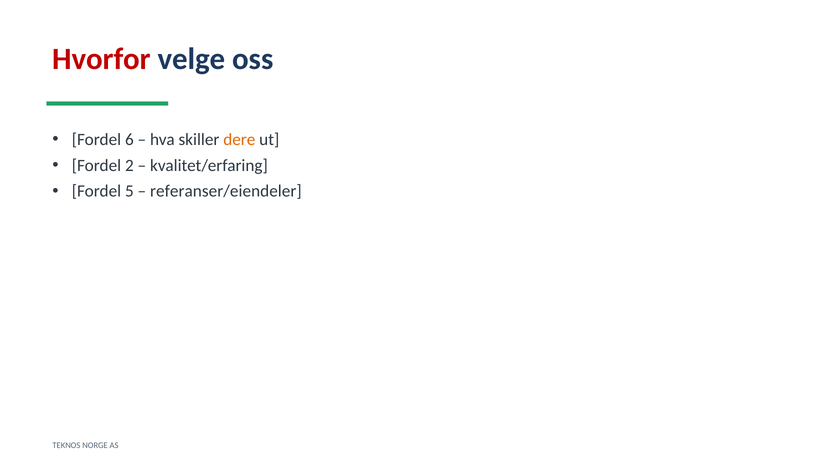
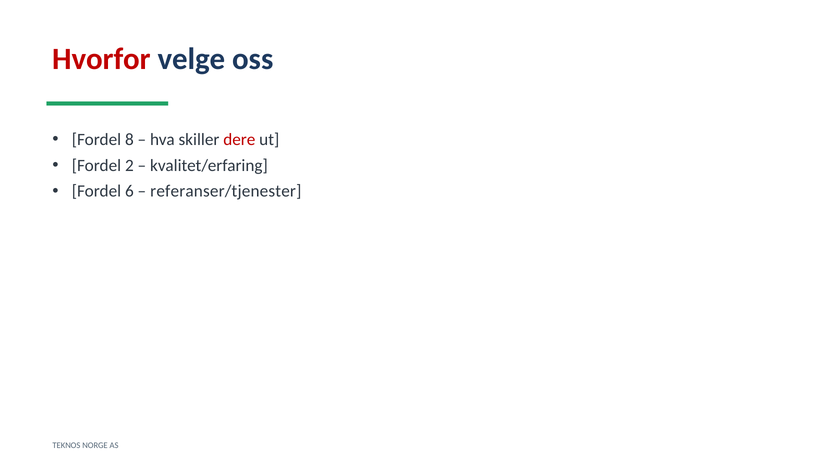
6: 6 -> 8 (129, 140)
dere colour: orange -> red (239, 140)
5: 5 -> 6 (129, 191)
referanser/eiendeler: referanser/eiendeler -> referanser/tjenester (226, 191)
